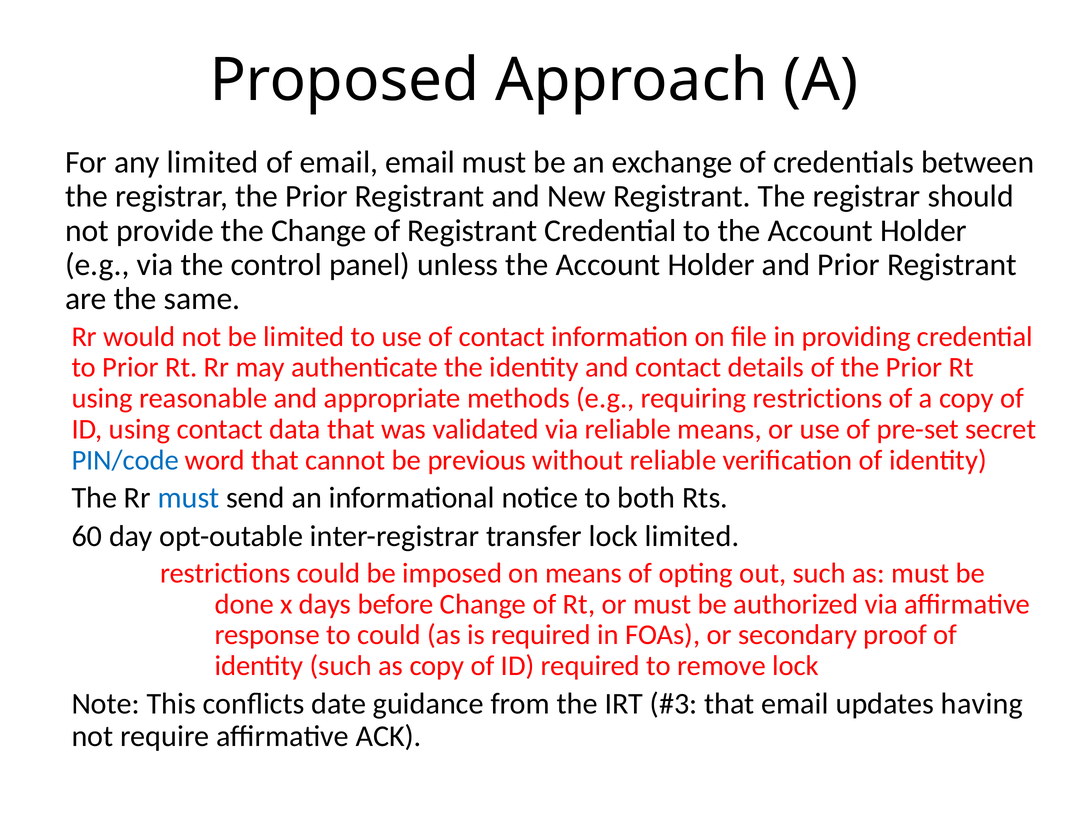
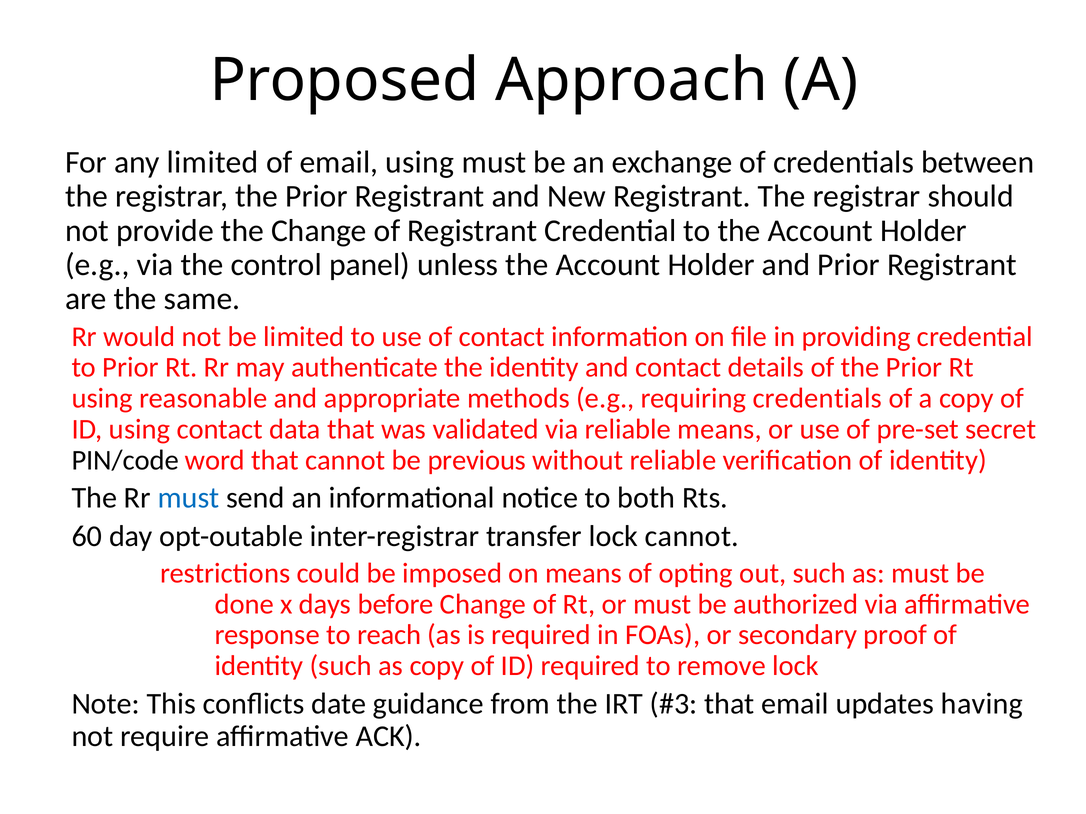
email email: email -> using (420, 162)
requiring restrictions: restrictions -> credentials (817, 399)
PIN/code colour: blue -> black (125, 461)
lock limited: limited -> cannot (692, 537)
to could: could -> reach (389, 635)
